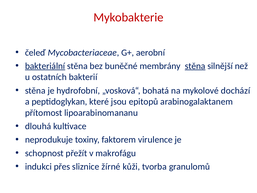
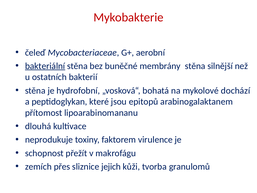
stěna underline: present -> none (195, 66)
indukci: indukci -> zemích (38, 166)
žírné: žírné -> jejich (111, 166)
